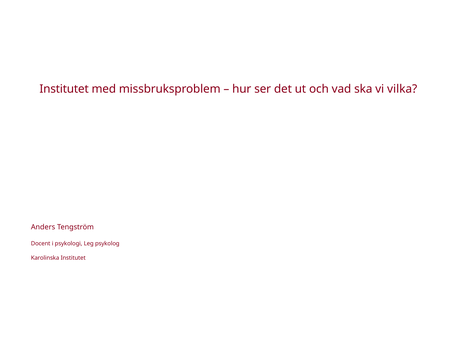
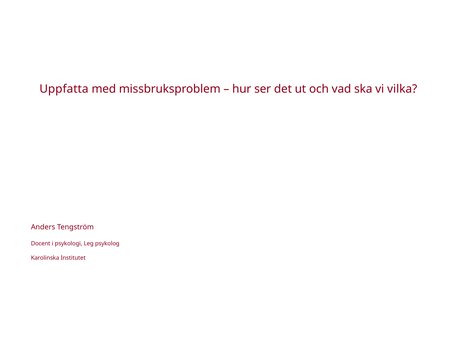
Institutet: Institutet -> Uppfatta (64, 89)
